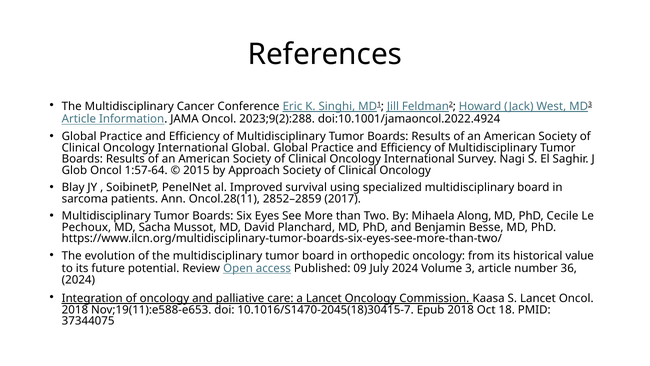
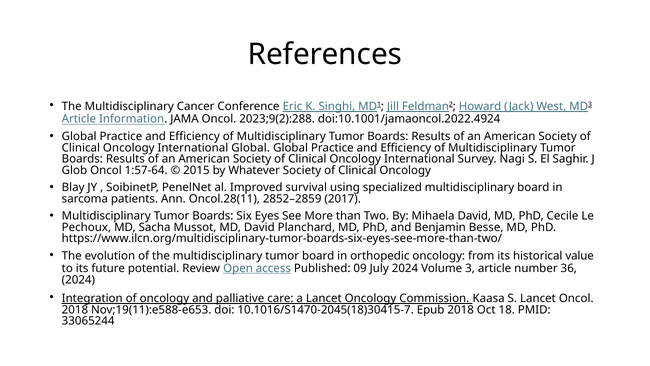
Approach: Approach -> Whatever (254, 170)
Mihaela Along: Along -> David (474, 216)
37344075: 37344075 -> 33065244 (88, 321)
